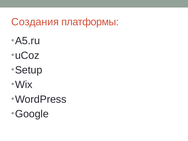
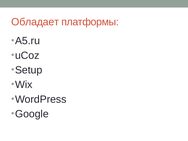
Создания: Создания -> Обладает (35, 22)
